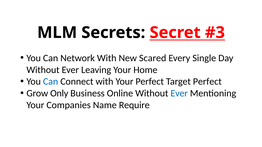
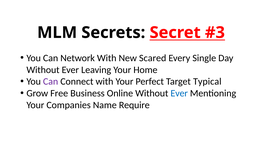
Can colour: blue -> purple (51, 82)
Target Perfect: Perfect -> Typical (207, 82)
Only: Only -> Free (59, 94)
